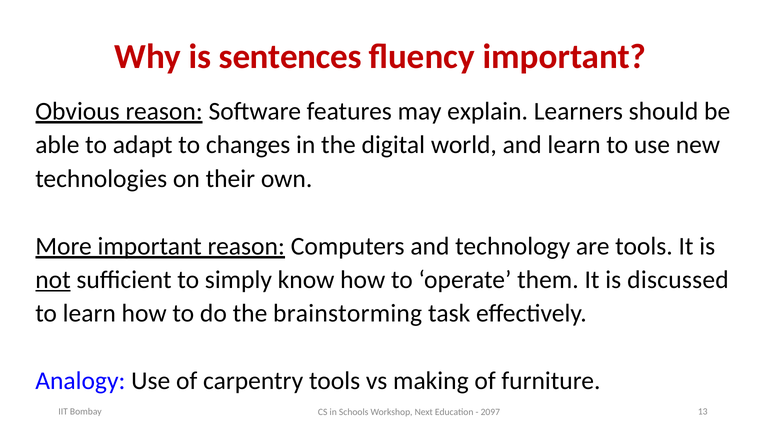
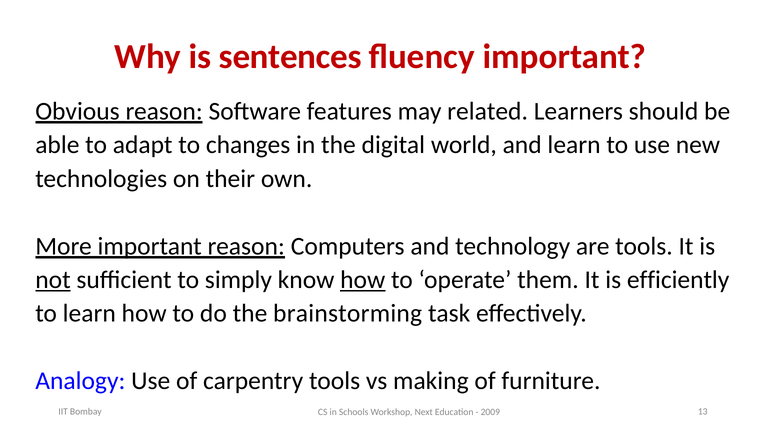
explain: explain -> related (488, 111)
how underline: none -> present (363, 280)
discussed: discussed -> efficiently (678, 280)
2097: 2097 -> 2009 (490, 412)
